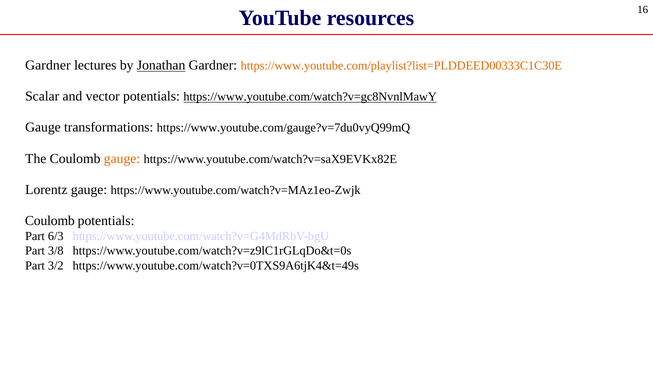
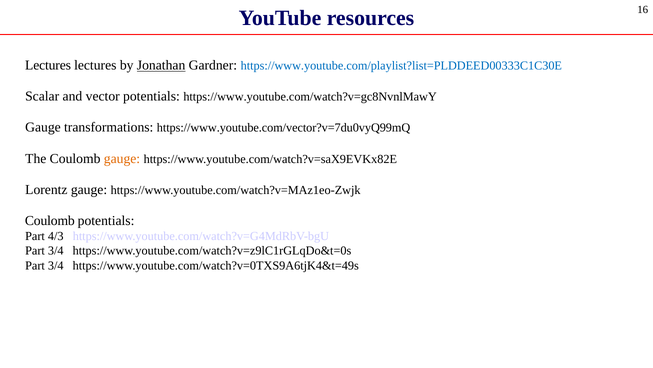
Gardner: Gardner -> Lectures (48, 65)
https://www.youtube.com/playlist?list=PLDDEED00333C1C30E colour: orange -> blue (401, 66)
https://www.youtube.com/watch?v=gc8NvnlMawY underline: present -> none (310, 97)
https://www.youtube.com/gauge?v=7du0vyQ99mQ: https://www.youtube.com/gauge?v=7du0vyQ99mQ -> https://www.youtube.com/vector?v=7du0vyQ99mQ (284, 128)
6/3: 6/3 -> 4/3 (56, 236)
3/8: 3/8 -> 3/4 (56, 250)
3/2: 3/2 -> 3/4 (56, 265)
